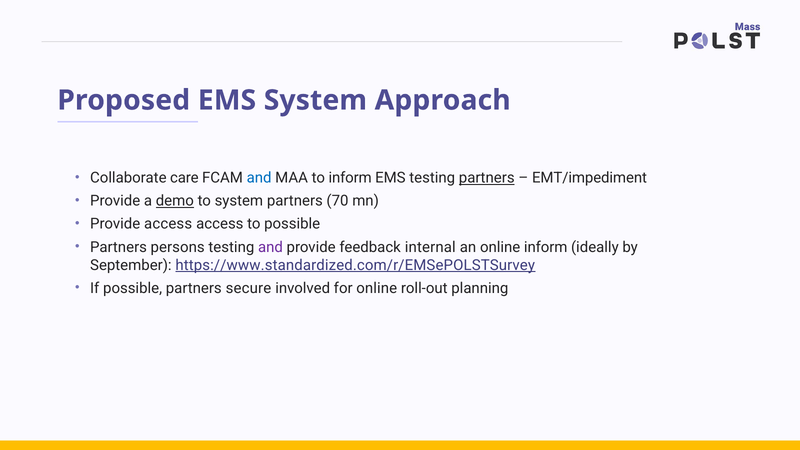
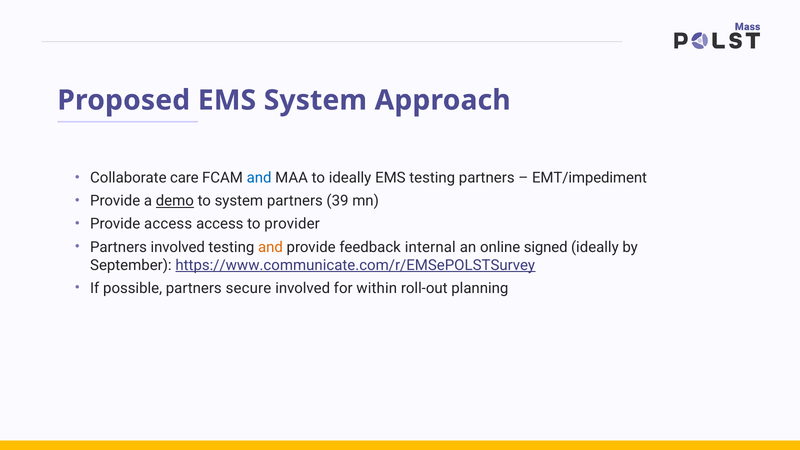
to inform: inform -> ideally (350, 178)
partners underline: present -> none (487, 178)
70: 70 -> 39 (337, 201)
to possible: possible -> provider (292, 224)
Partners persons: persons -> involved (178, 247)
and colour: purple -> orange (270, 247)
online inform: inform -> signed (546, 247)
https://www.standardized.com/r/EMSePOLSTSurvey: https://www.standardized.com/r/EMSePOLSTSurvey -> https://www.communicate.com/r/EMSePOLSTSurvey (355, 265)
for online: online -> within (377, 288)
